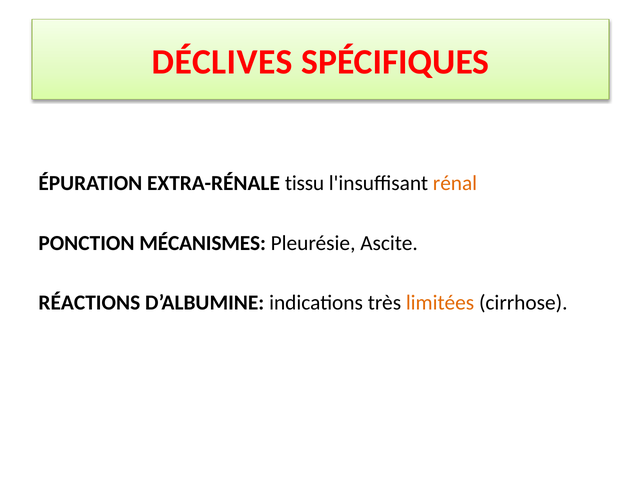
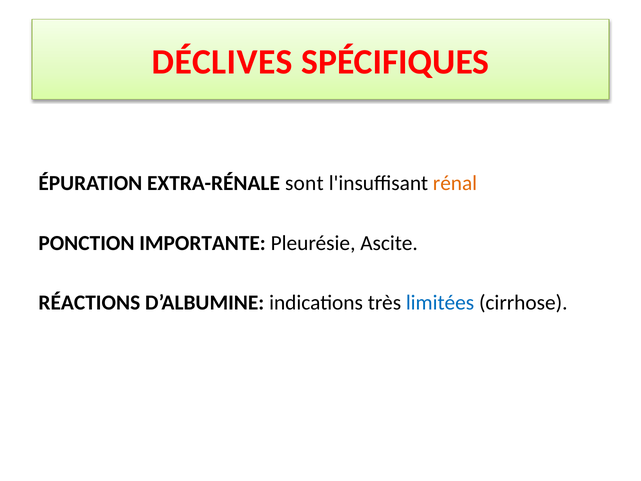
tissu: tissu -> sont (304, 183)
MÉCANISMES: MÉCANISMES -> IMPORTANTE (203, 243)
limitées colour: orange -> blue (440, 303)
